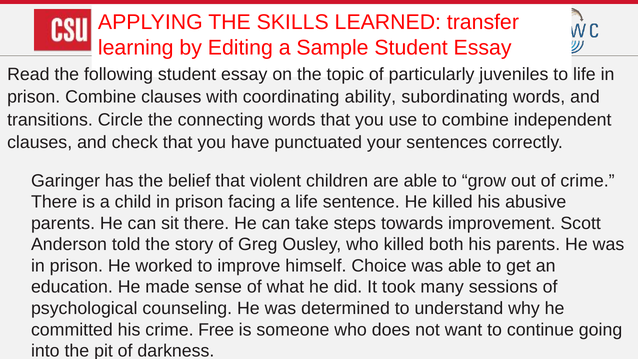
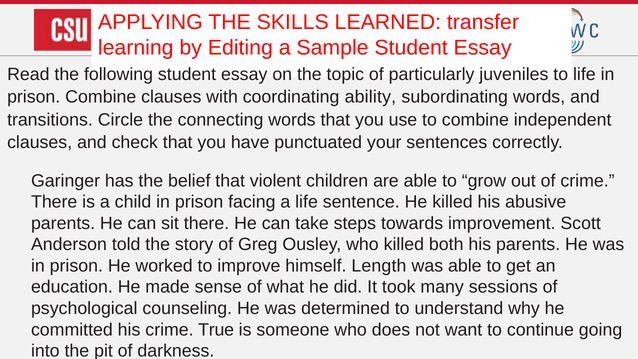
Choice: Choice -> Length (379, 266)
Free: Free -> True (216, 330)
